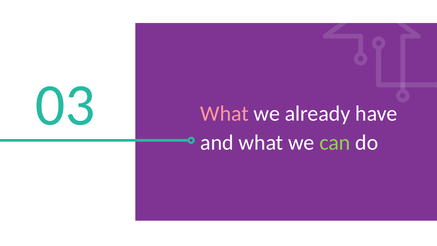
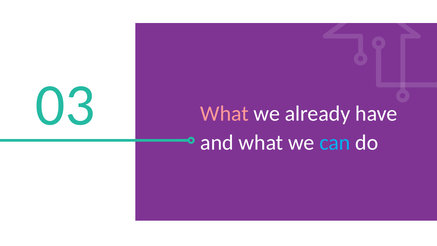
can colour: light green -> light blue (335, 142)
